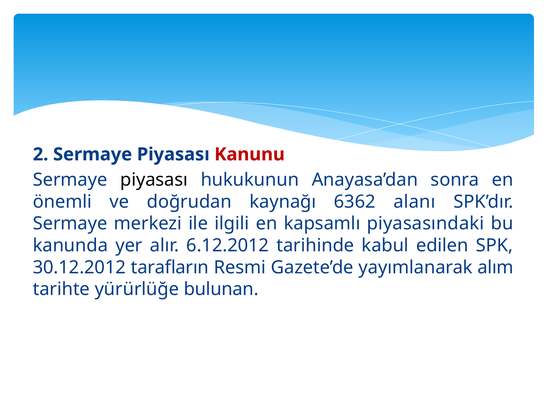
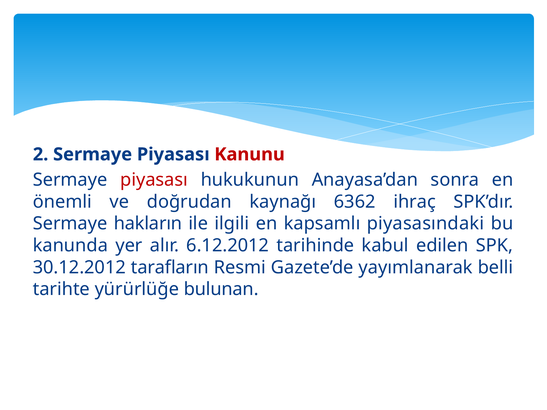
piyasası colour: black -> red (154, 180)
alanı: alanı -> ihraç (415, 202)
merkezi: merkezi -> hakların (148, 224)
alım: alım -> belli (496, 268)
